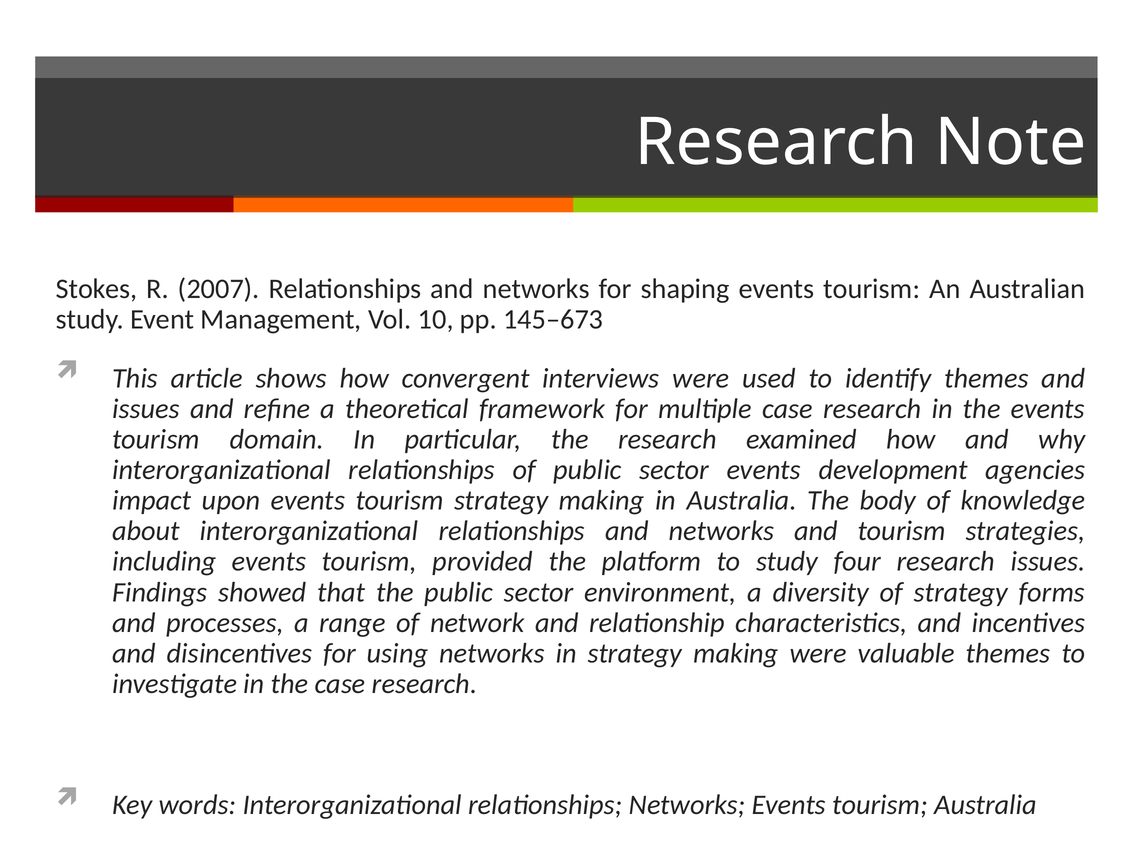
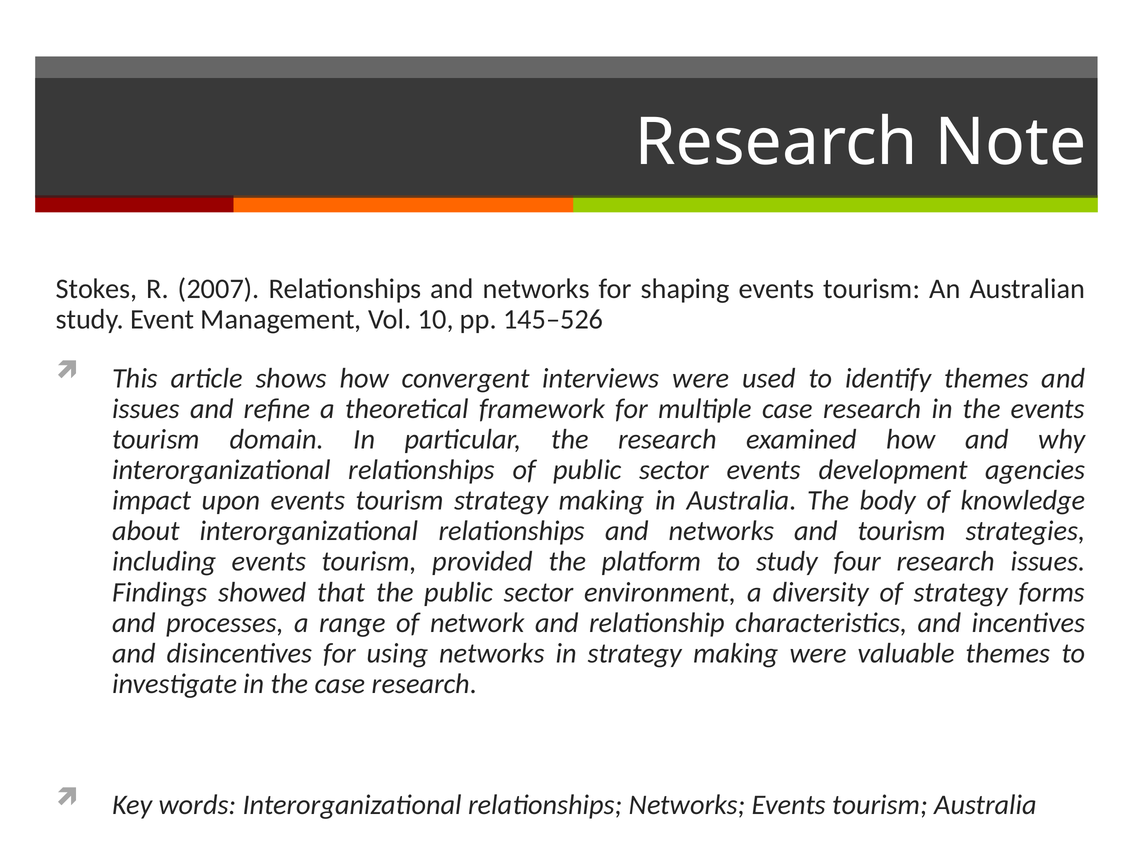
145–673: 145–673 -> 145–526 (553, 320)
